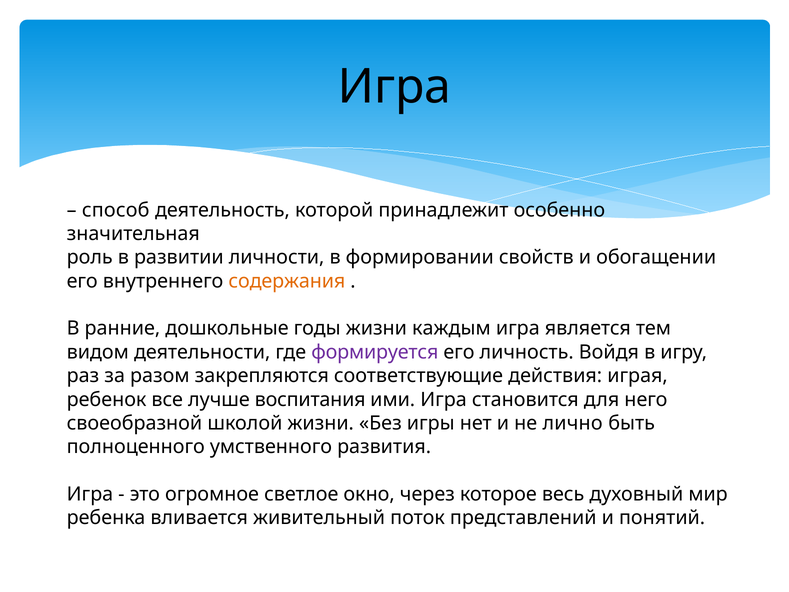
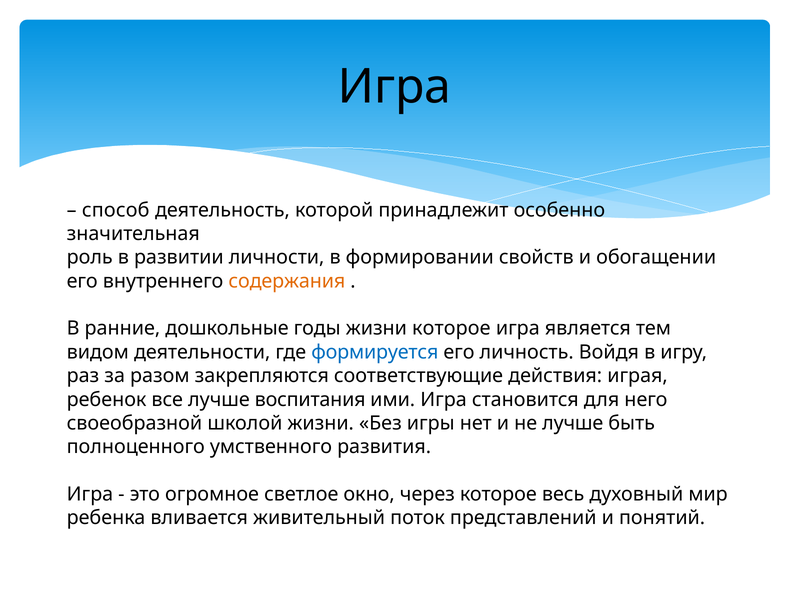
жизни каждым: каждым -> которое (451, 328)
формируется colour: purple -> blue (375, 352)
не лично: лично -> лучше (573, 423)
